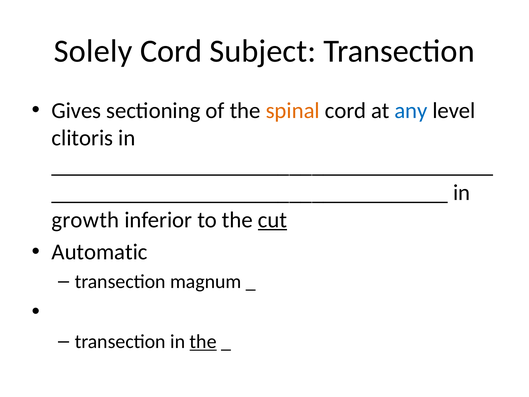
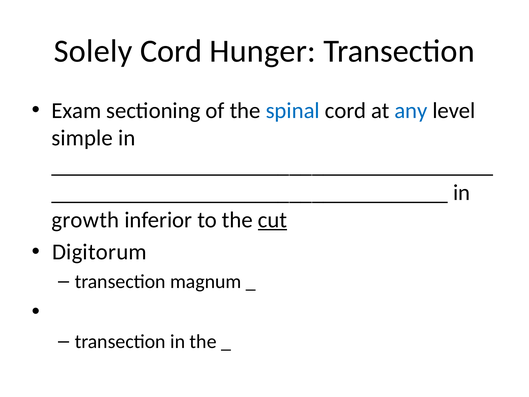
Subject: Subject -> Hunger (263, 51)
Gives: Gives -> Exam (76, 110)
spinal colour: orange -> blue (293, 110)
clitoris: clitoris -> simple (82, 138)
Automatic: Automatic -> Digitorum (99, 252)
the underline: present -> none (203, 341)
